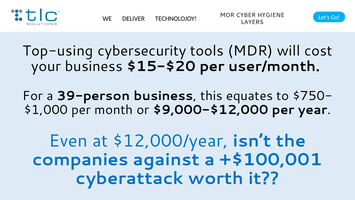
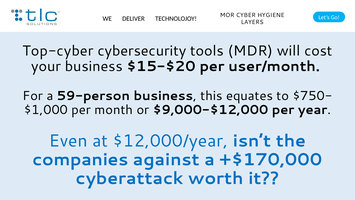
Top-using: Top-using -> Top-cyber (58, 51)
39-person: 39-person -> 59-person (93, 96)
+$100,001: +$100,001 -> +$170,000 (271, 159)
